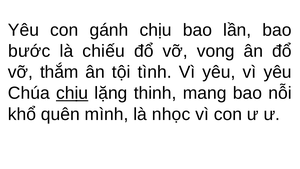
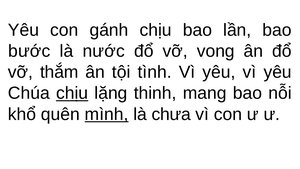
chiếu: chiếu -> nước (104, 51)
mình underline: none -> present (107, 114)
nhọc: nhọc -> chưa (171, 114)
